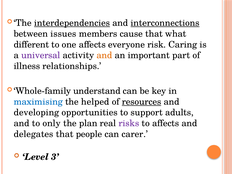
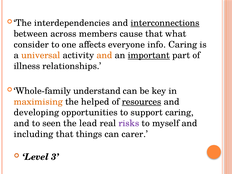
interdependencies underline: present -> none (72, 23)
issues: issues -> across (63, 34)
different: different -> consider (31, 45)
risk: risk -> info (157, 45)
universal colour: purple -> orange (41, 55)
important underline: none -> present (149, 55)
maximising colour: blue -> orange (38, 102)
support adults: adults -> caring (179, 113)
only: only -> seen (52, 123)
plan: plan -> lead (88, 123)
to affects: affects -> myself (166, 123)
delegates: delegates -> including (34, 134)
people: people -> things (89, 134)
